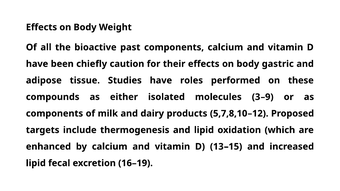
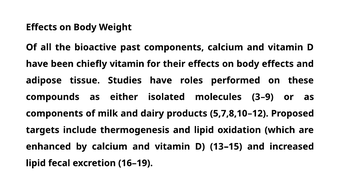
chiefly caution: caution -> vitamin (127, 64)
body gastric: gastric -> effects (278, 64)
